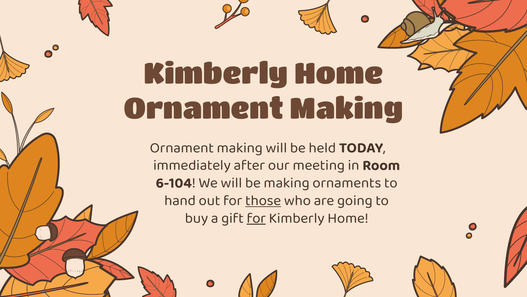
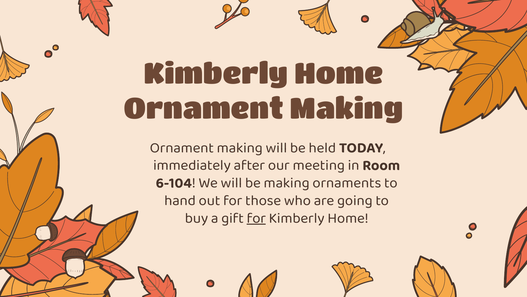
those underline: present -> none (263, 200)
